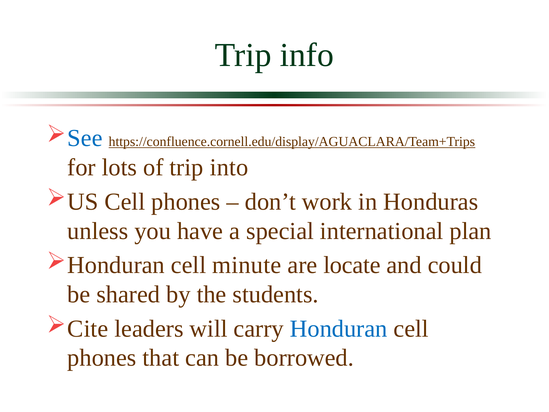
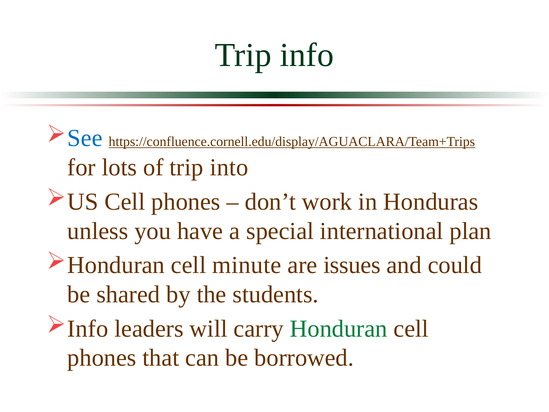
locate: locate -> issues (352, 265)
Cite: Cite -> Info (88, 328)
Honduran colour: blue -> green (339, 328)
